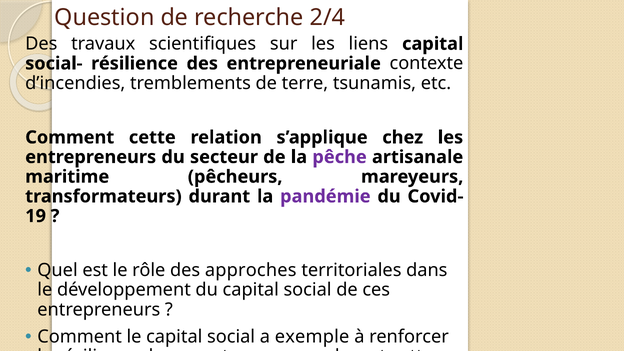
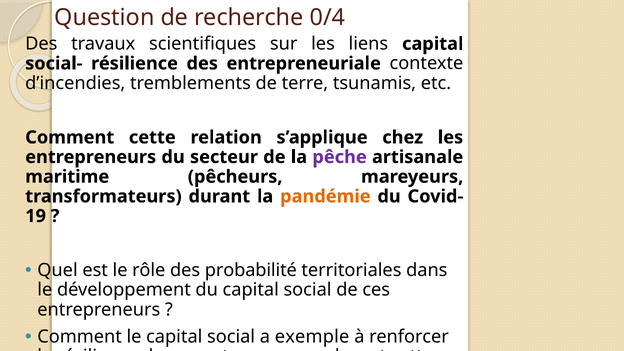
2/4: 2/4 -> 0/4 (327, 18)
pandémie colour: purple -> orange (325, 196)
approches: approches -> probabilité (251, 270)
